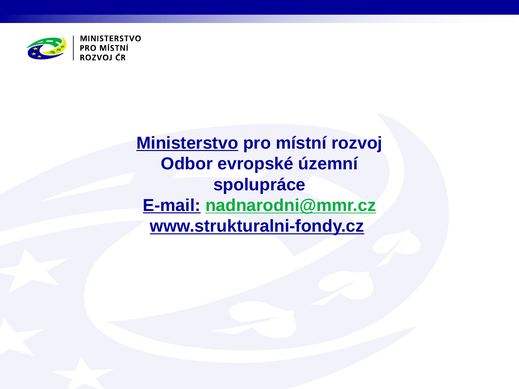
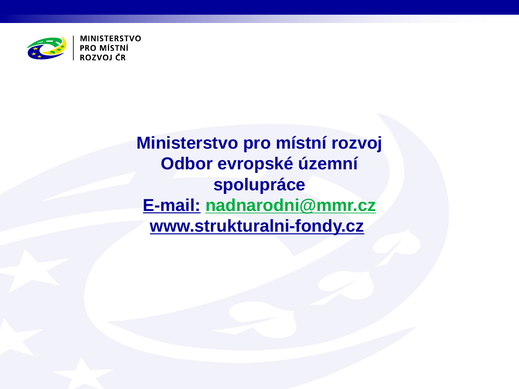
Ministerstvo underline: present -> none (187, 143)
